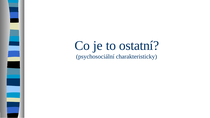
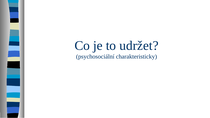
ostatní: ostatní -> udržet (139, 46)
